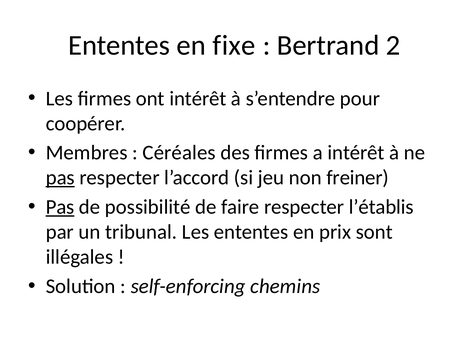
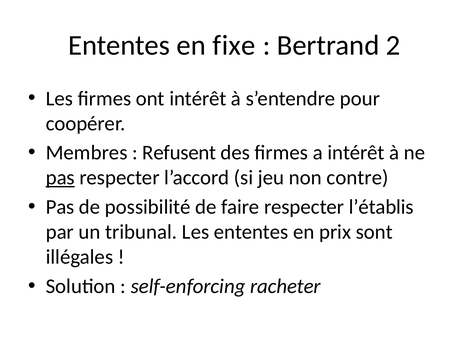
Céréales: Céréales -> Refusent (179, 153)
freiner: freiner -> contre (358, 178)
Pas underline: present -> none (60, 207)
chemins: chemins -> racheter (285, 286)
